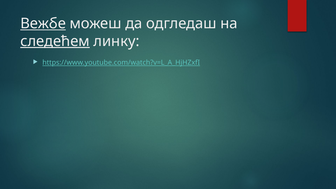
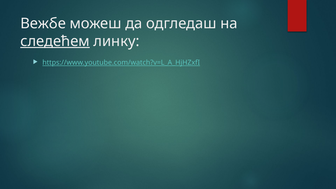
Вежбе underline: present -> none (43, 24)
